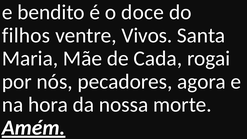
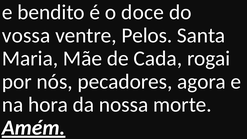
filhos: filhos -> vossa (26, 35)
Vivos: Vivos -> Pelos (147, 35)
